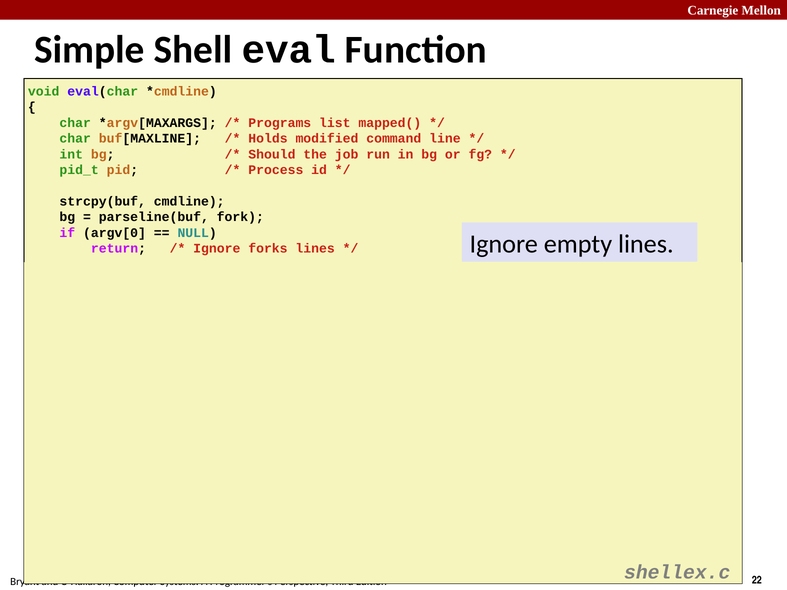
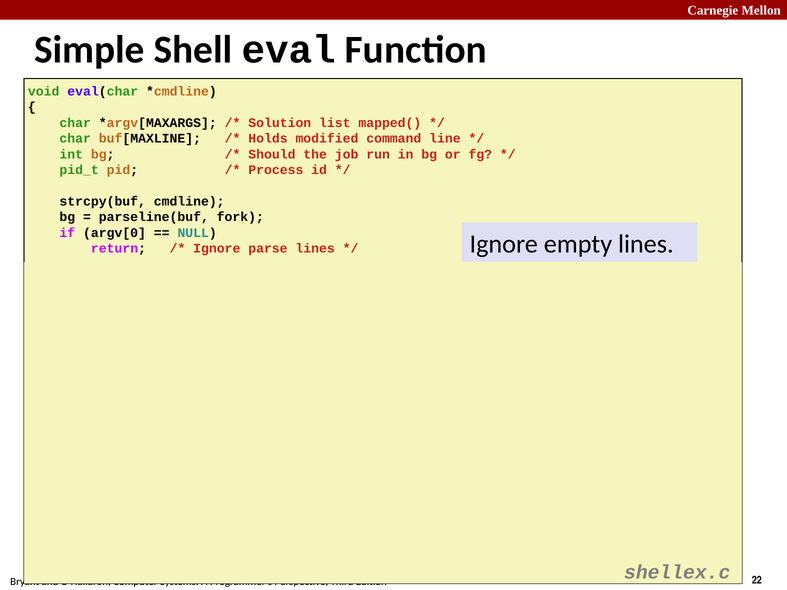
Programs: Programs -> Solution (280, 123)
forks: forks -> parse (268, 249)
